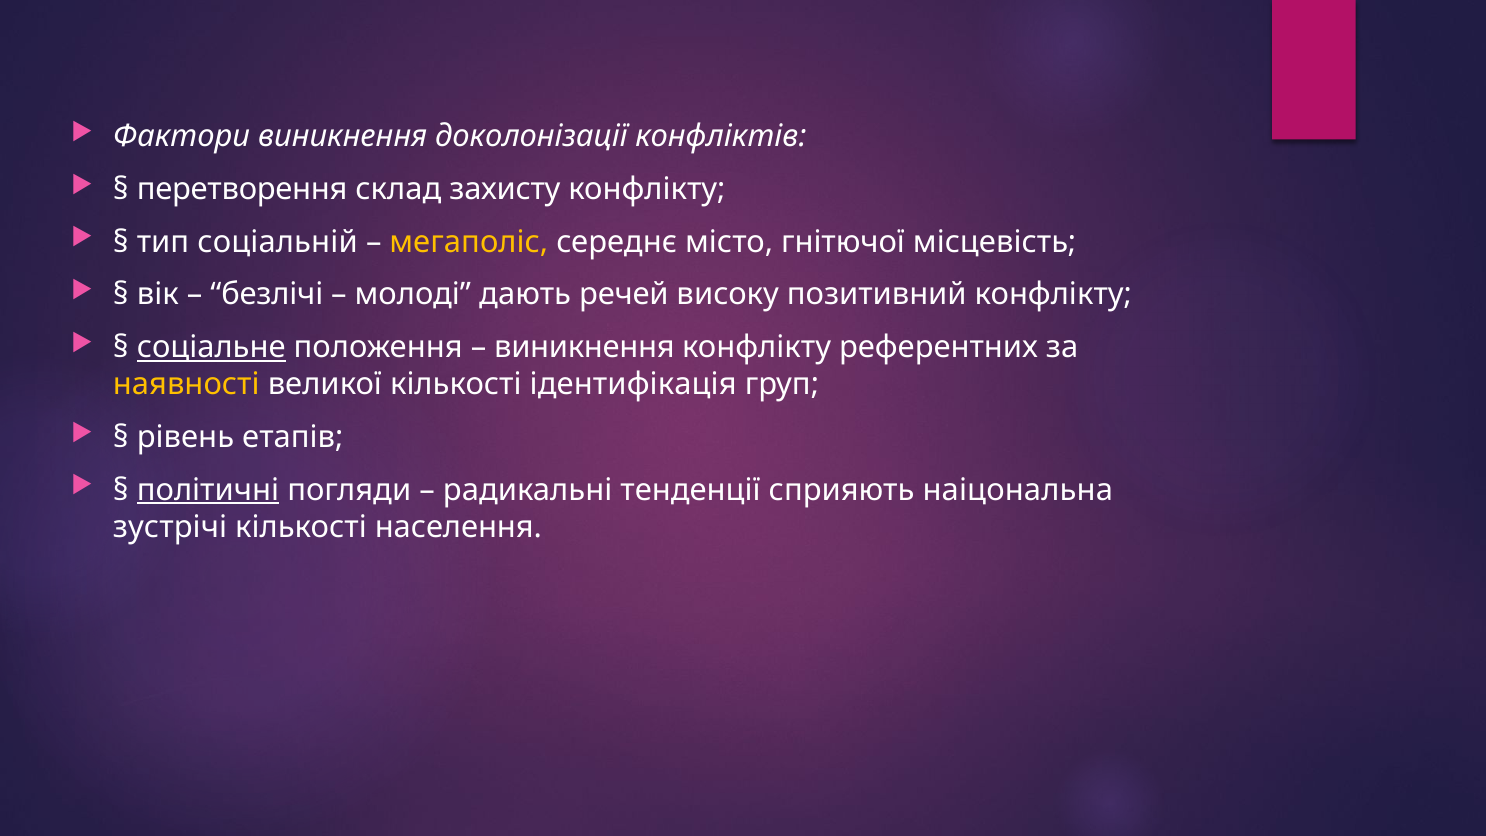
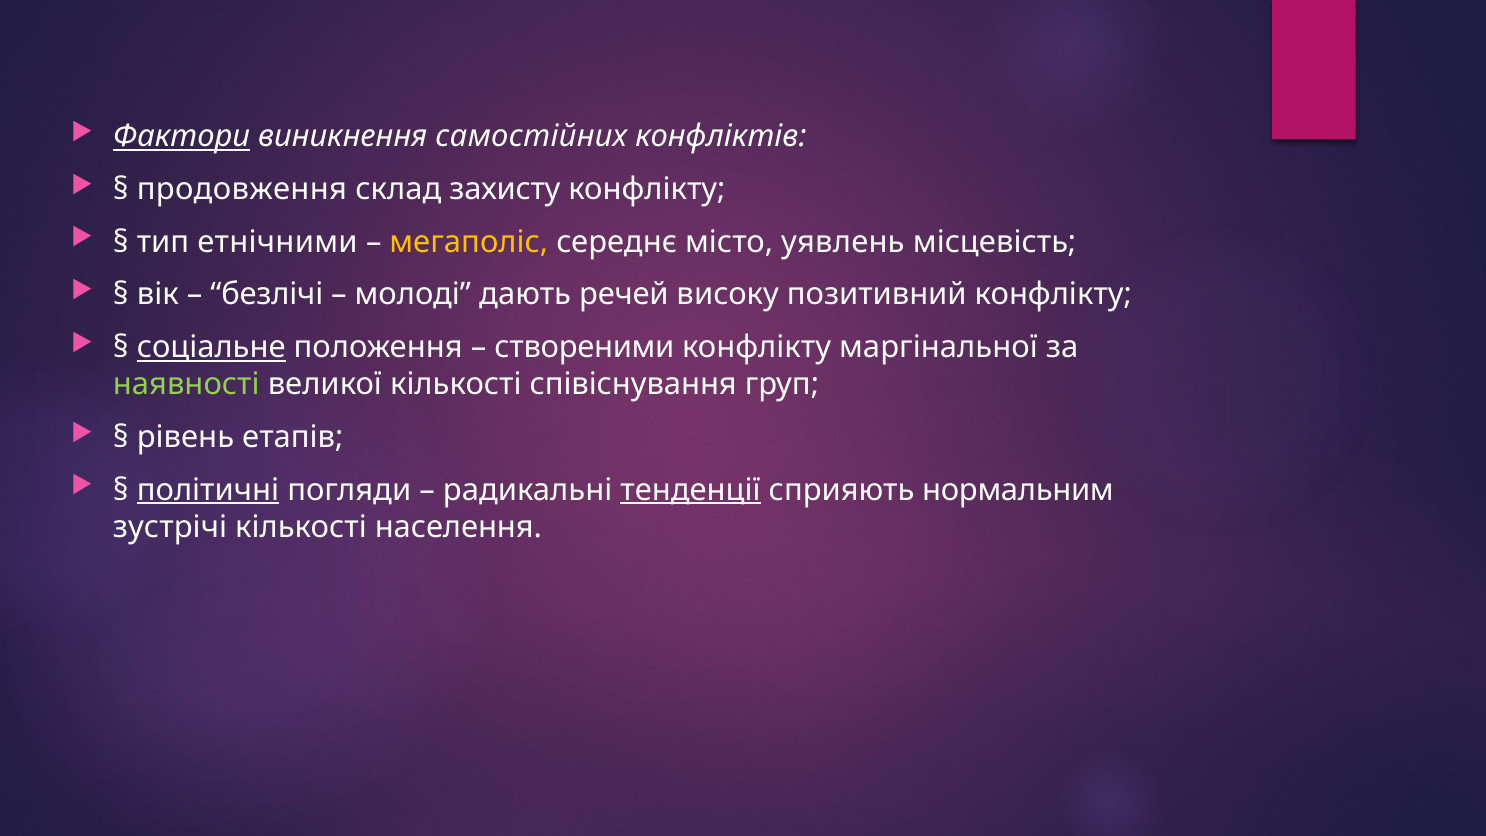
Фактори underline: none -> present (181, 137)
доколонізації: доколонізації -> самостійних (531, 137)
перетворення: перетворення -> продовження (242, 189)
соціальній: соціальній -> етнічними (277, 242)
гнітючої: гнітючої -> уявлень (843, 242)
виникнення: виникнення -> створеними (584, 347)
референтних: референтних -> маргінальної (938, 347)
наявності colour: yellow -> light green (186, 385)
ідентифікація: ідентифікація -> співіснування (633, 385)
тенденції underline: none -> present (691, 490)
наіцональна: наіцональна -> нормальним (1018, 490)
